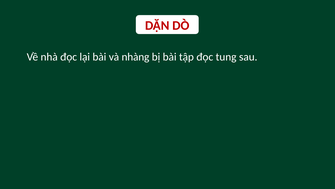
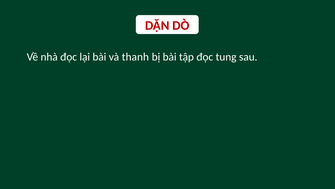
nhàng: nhàng -> thanh (135, 57)
